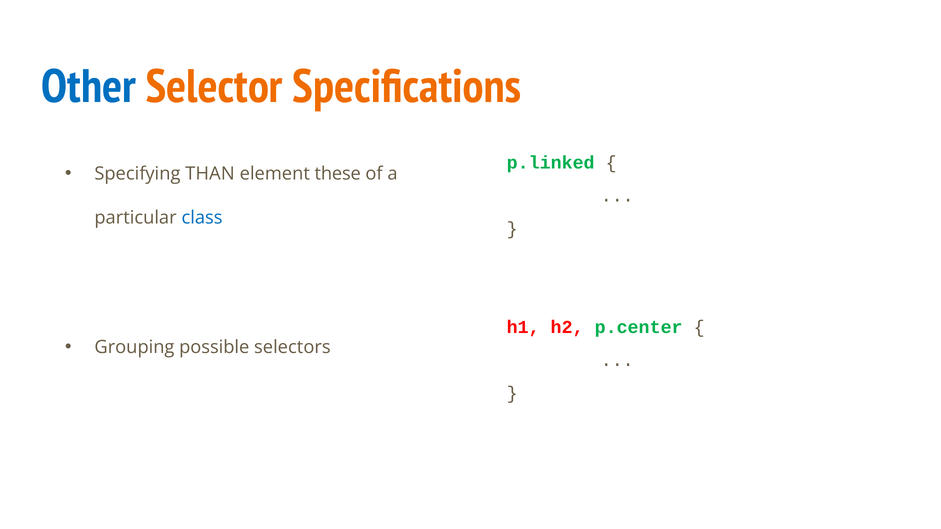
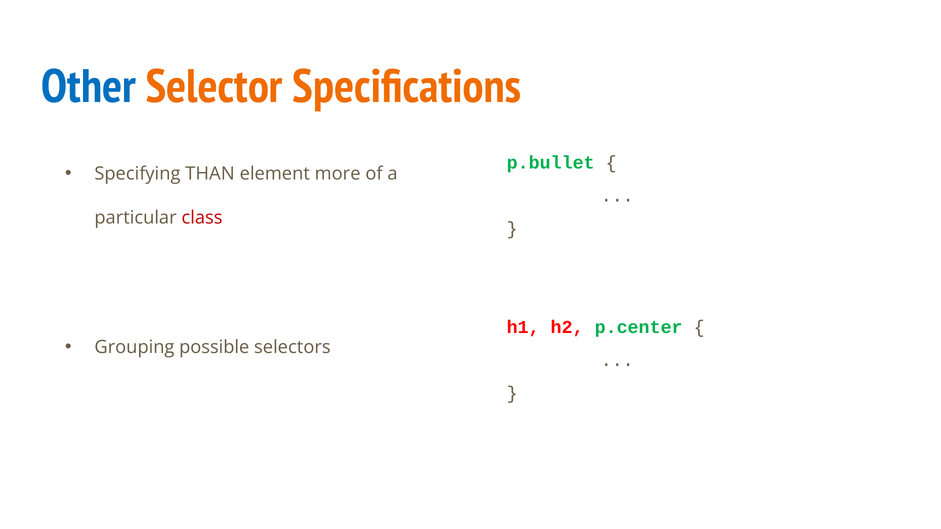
p.linked: p.linked -> p.bullet (551, 163)
these: these -> more (338, 174)
class colour: blue -> red (202, 218)
